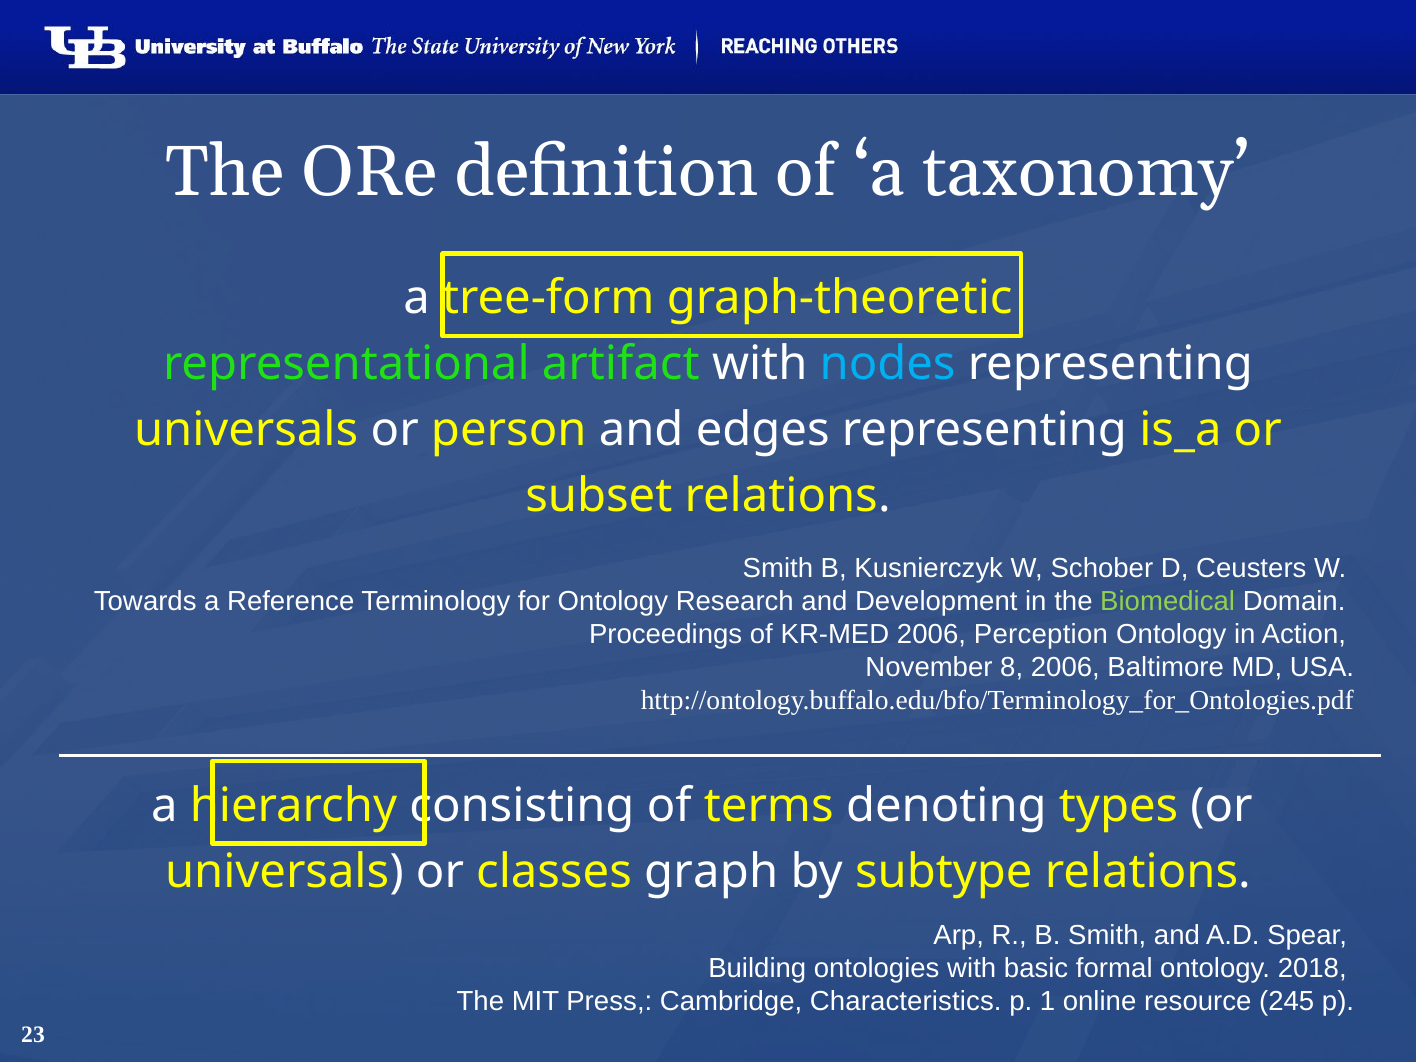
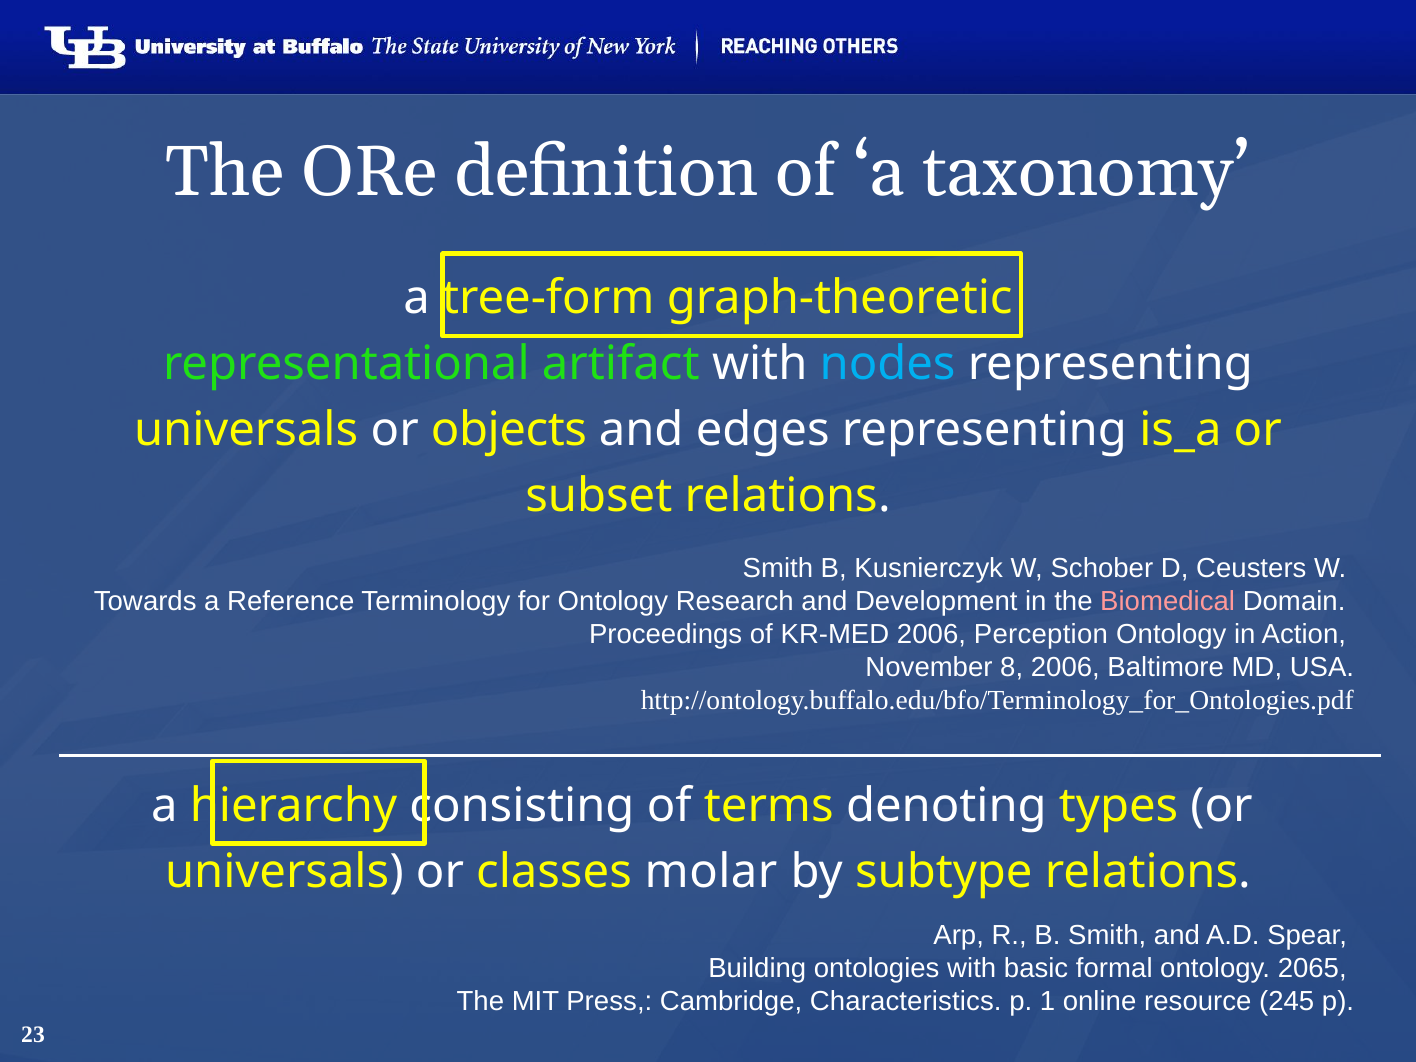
person: person -> objects (509, 430)
Biomedical colour: light green -> pink (1168, 601)
graph: graph -> molar (711, 872)
2018: 2018 -> 2065 (1312, 969)
